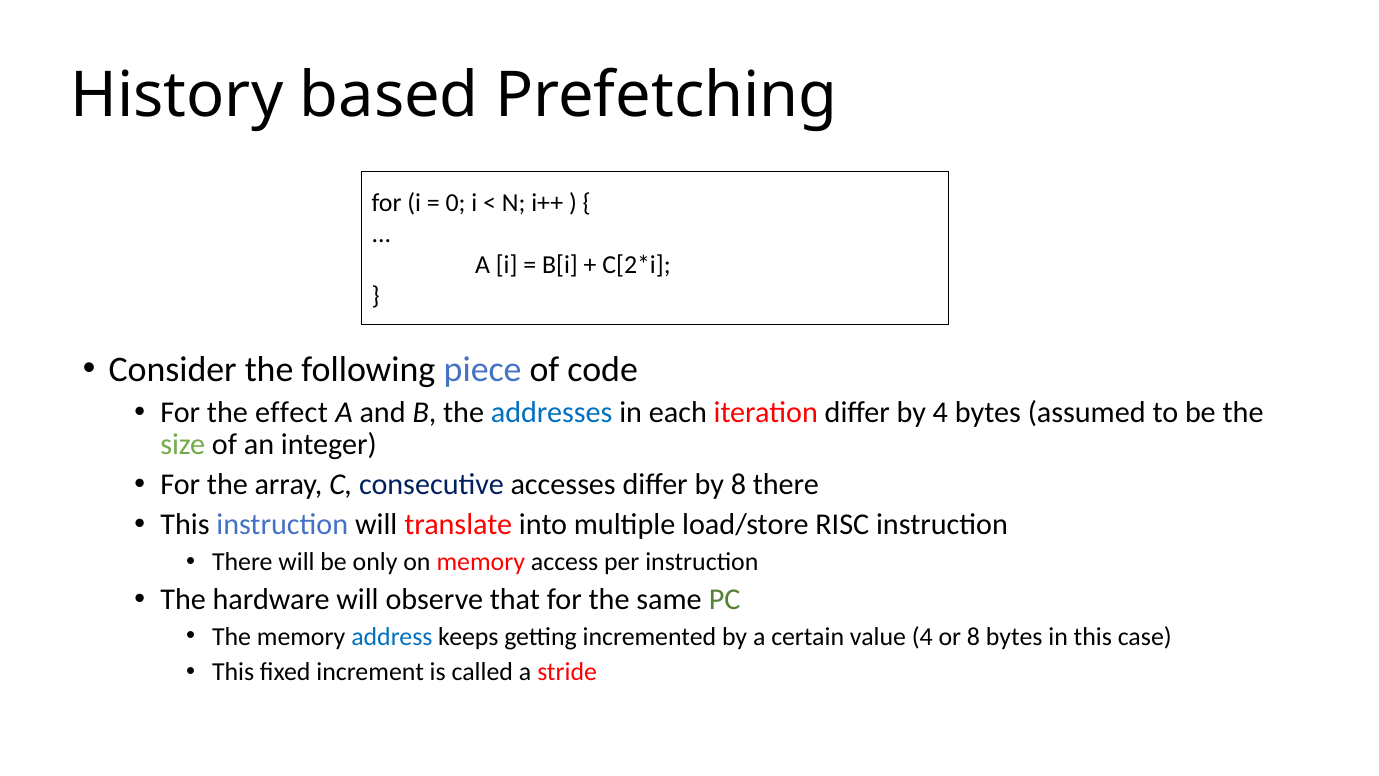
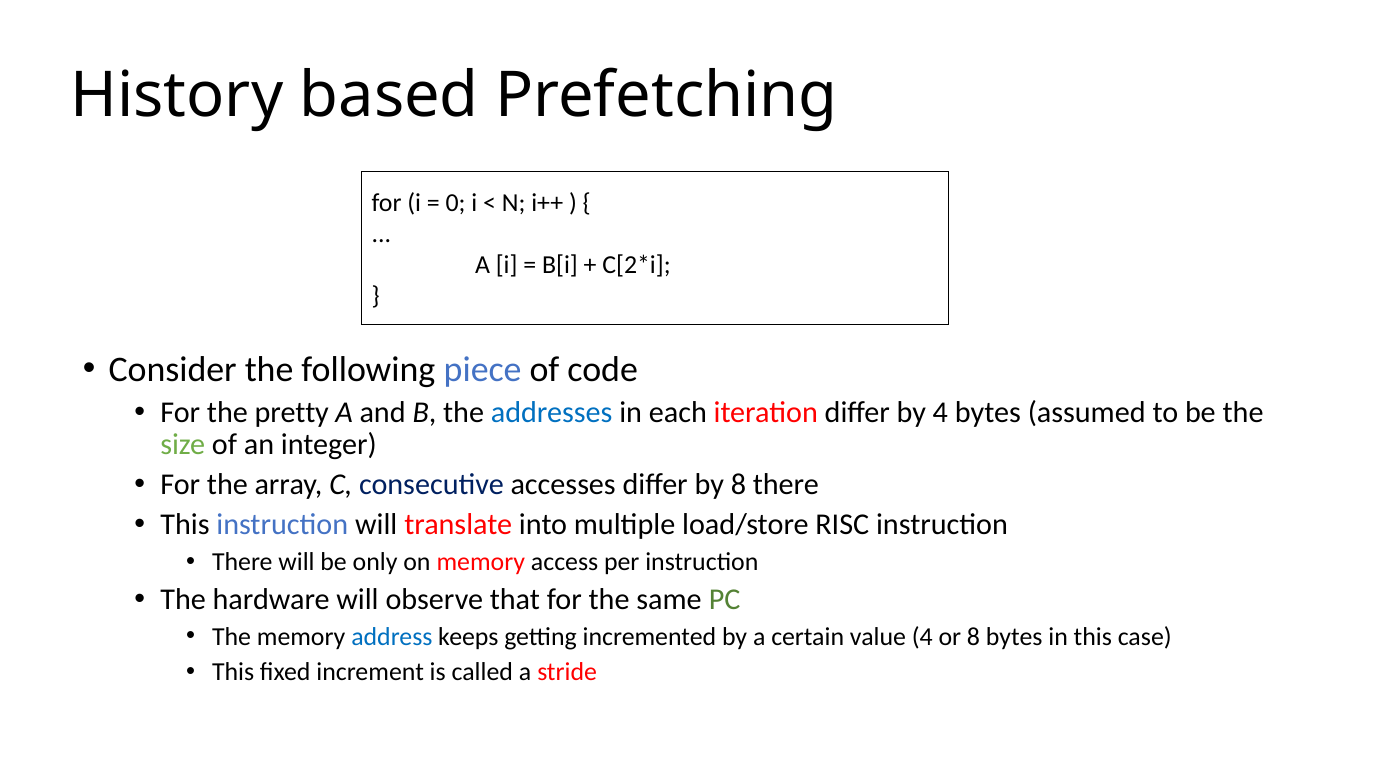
effect: effect -> pretty (292, 412)
